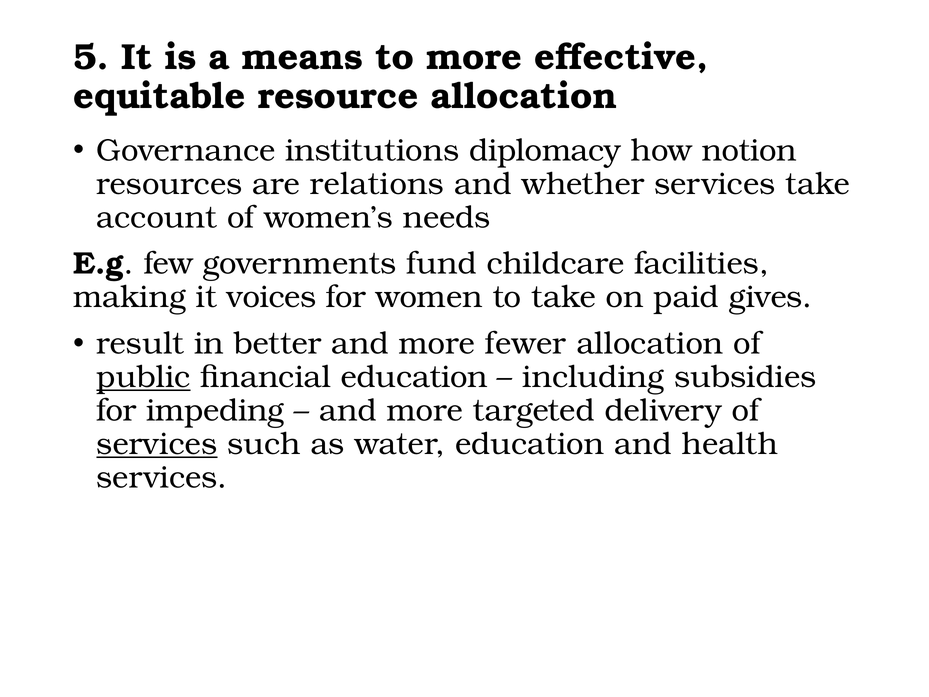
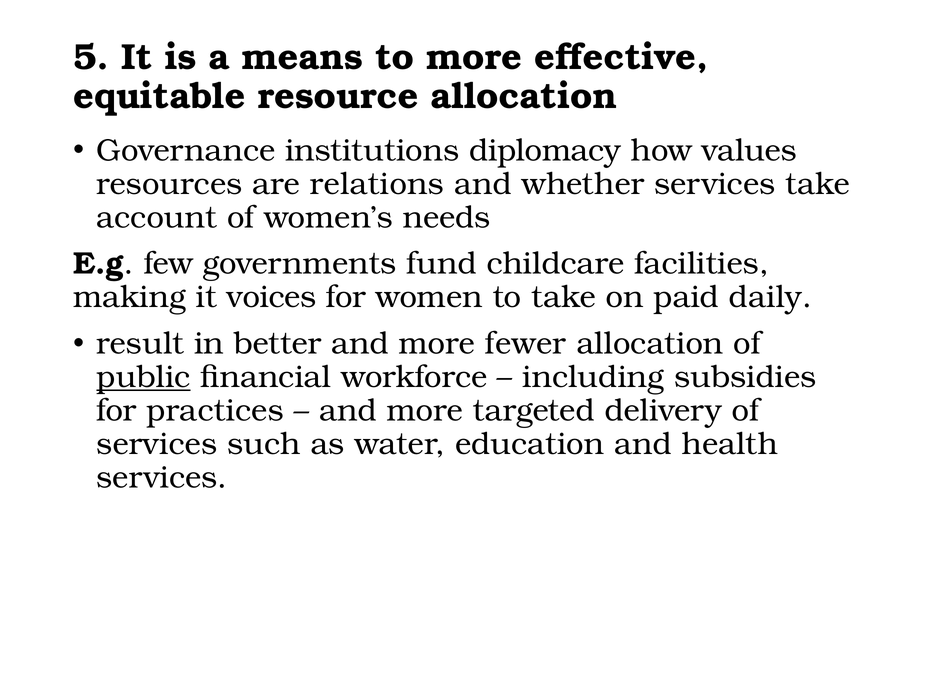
notion: notion -> values (749, 150)
gives: gives -> daily (770, 297)
financial education: education -> workforce (414, 377)
impeding: impeding -> practices (215, 410)
services underline: present -> none (157, 444)
